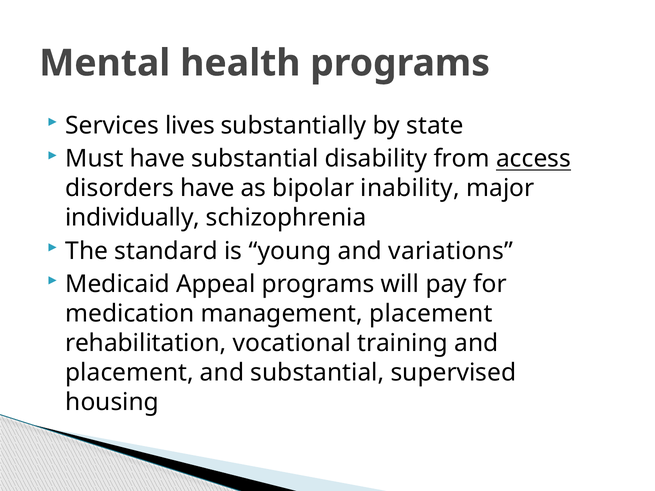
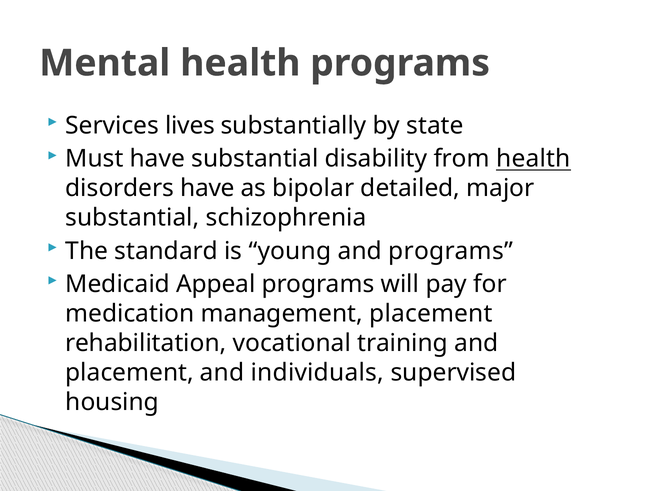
from access: access -> health (533, 159)
inability: inability -> detailed (410, 188)
individually: individually -> substantial (132, 218)
and variations: variations -> programs (451, 251)
and substantial: substantial -> individuals (317, 373)
